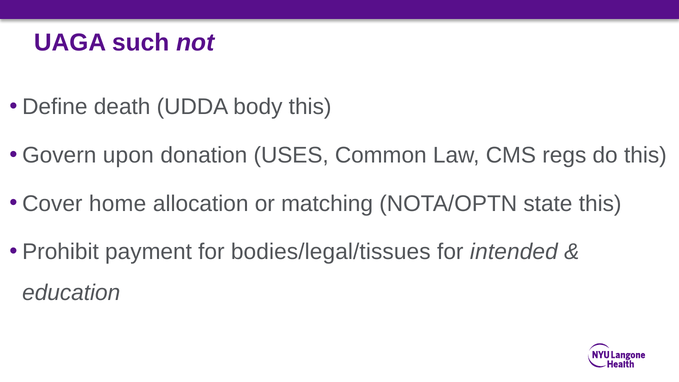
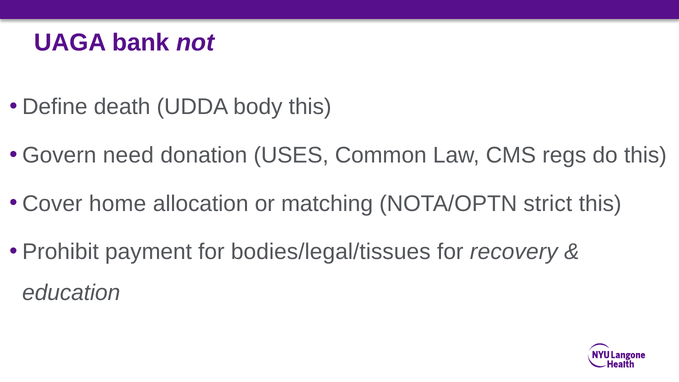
such: such -> bank (141, 43)
upon: upon -> need (128, 155)
state: state -> strict (548, 204)
intended: intended -> recovery (514, 252)
